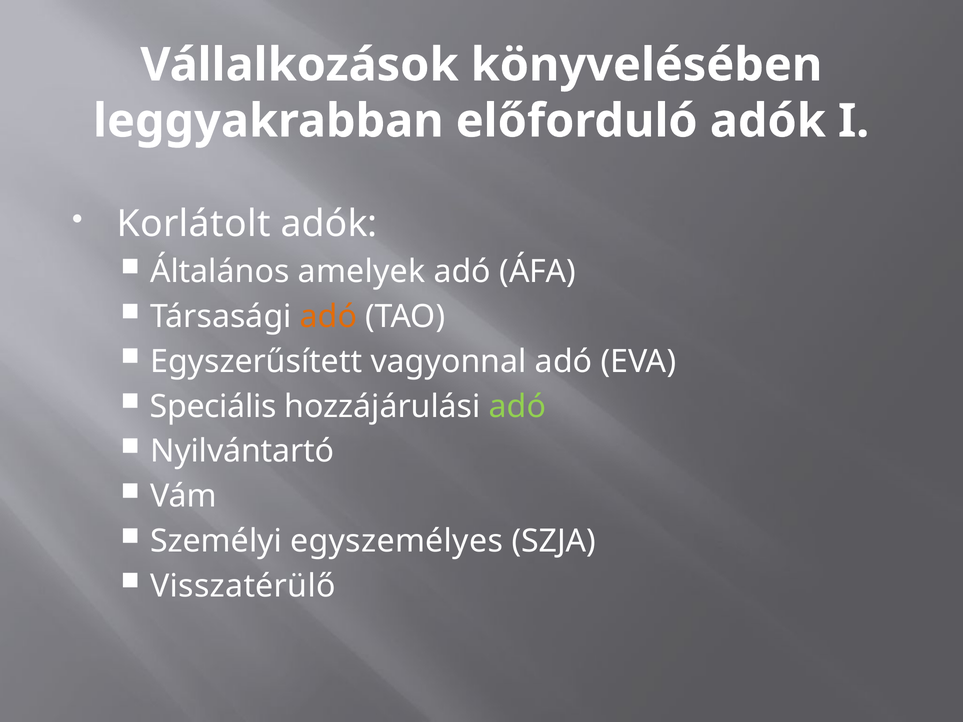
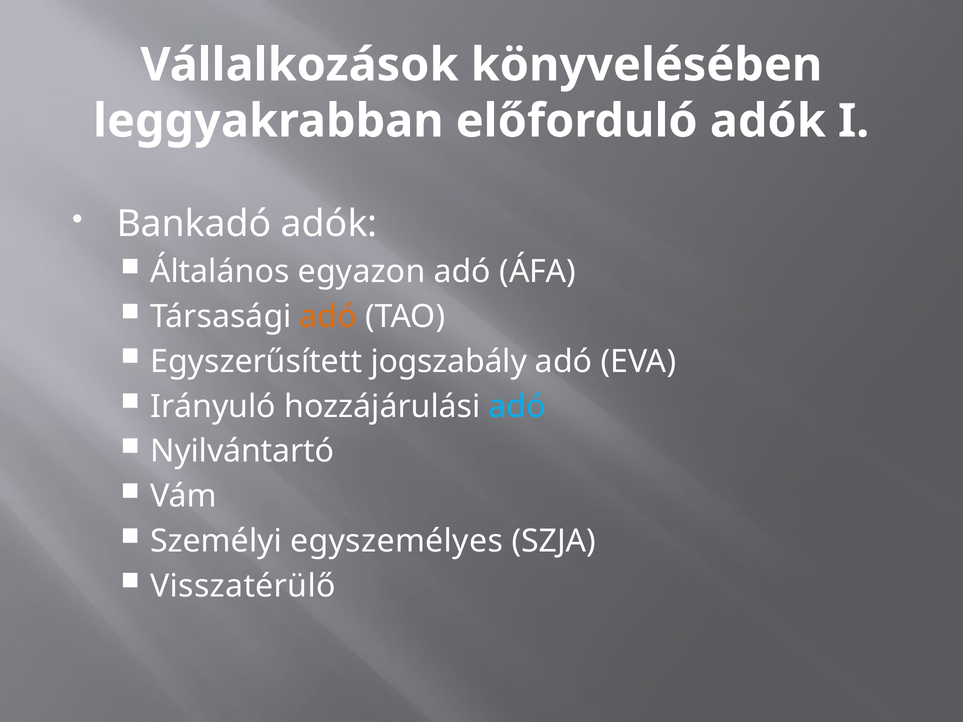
Korlátolt: Korlátolt -> Bankadó (194, 224)
amelyek: amelyek -> egyazon (362, 272)
vagyonnal: vagyonnal -> jogszabály (449, 362)
Speciális: Speciális -> Irányuló (213, 407)
adó colour: light green -> light blue (517, 407)
